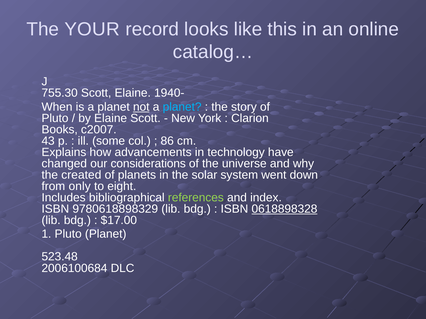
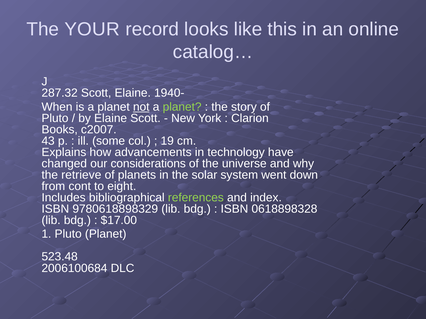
755.30: 755.30 -> 287.32 (60, 93)
planet colour: light blue -> light green (182, 107)
86: 86 -> 19 (167, 141)
created: created -> retrieve (81, 175)
only: only -> cont (80, 187)
0618898328 underline: present -> none (284, 209)
